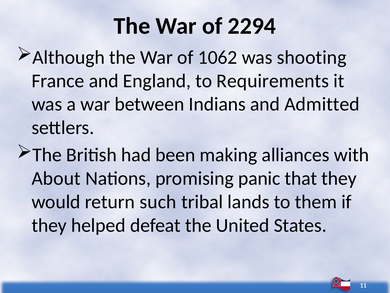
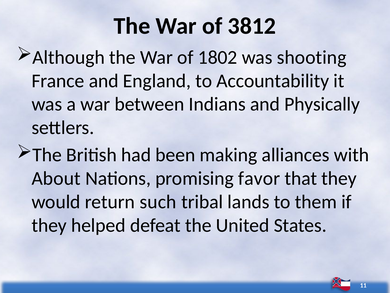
2294: 2294 -> 3812 (252, 26)
1062: 1062 -> 1802 (218, 57)
Requirements: Requirements -> Accountability (273, 81)
Admitted: Admitted -> Physically (322, 104)
panic: panic -> favor (259, 178)
